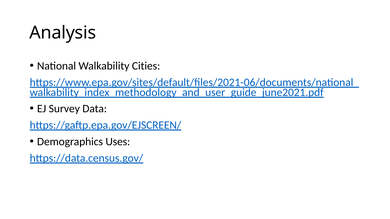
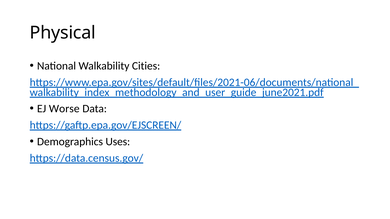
Analysis: Analysis -> Physical (63, 33)
Survey: Survey -> Worse (64, 109)
